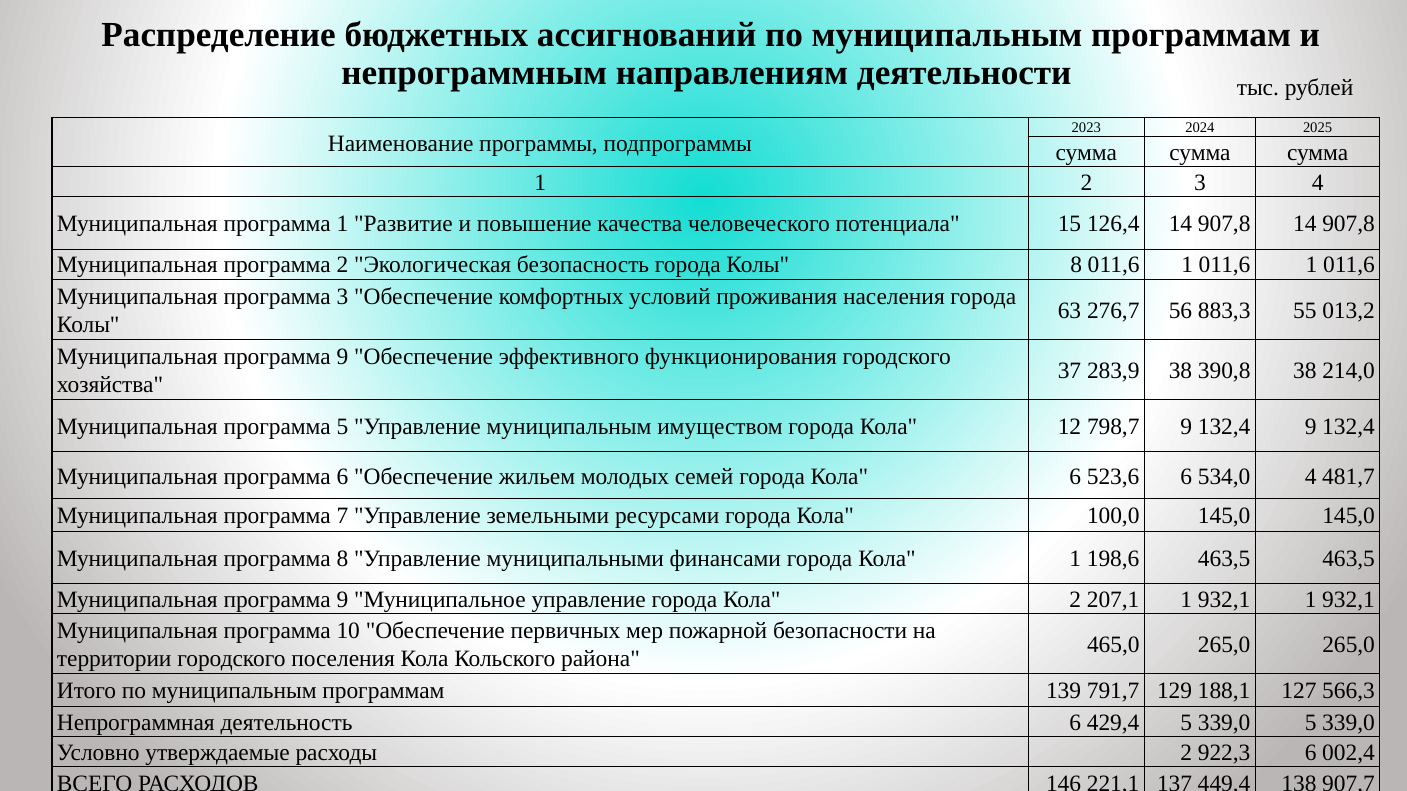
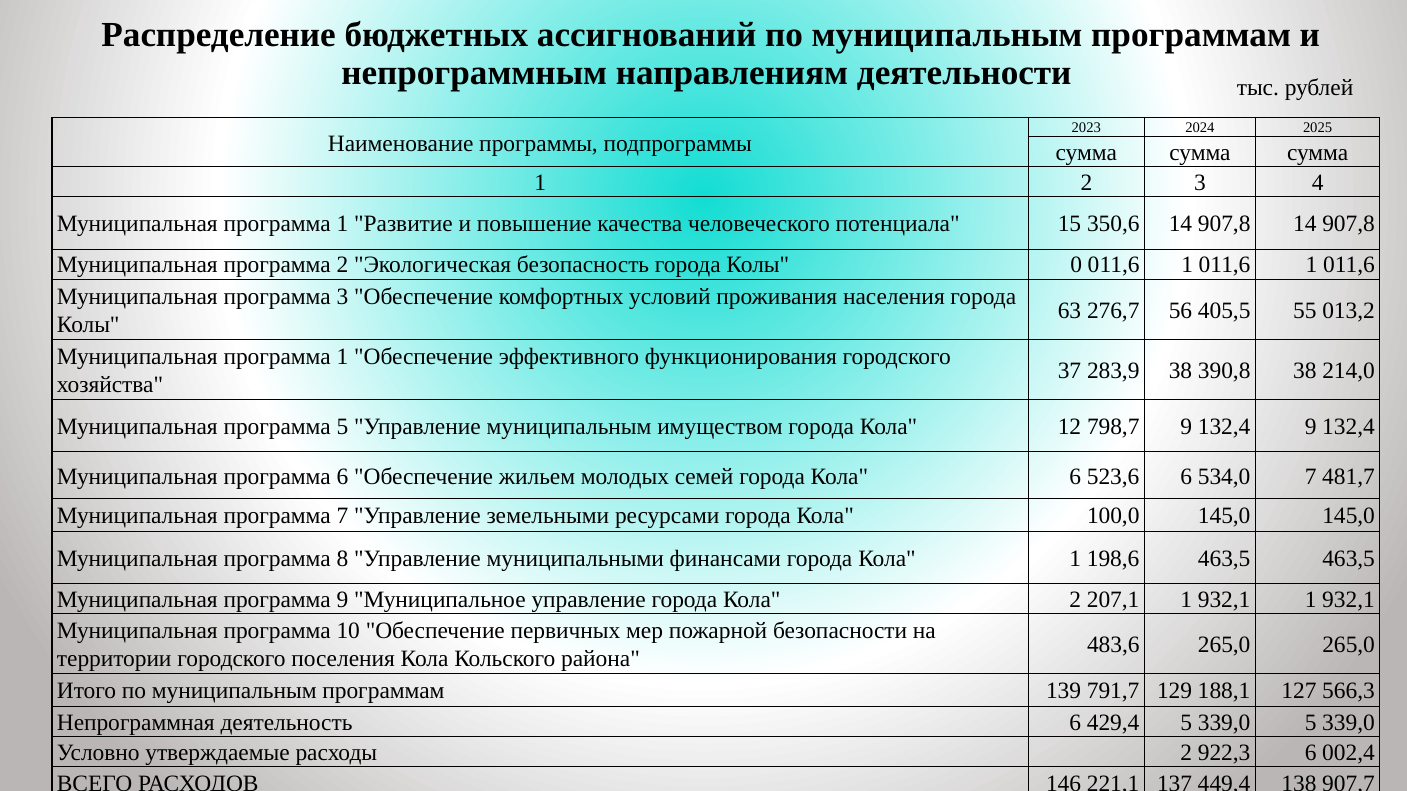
126,4: 126,4 -> 350,6 (1113, 224)
Колы 8: 8 -> 0 (1076, 265)
883,3: 883,3 -> 405,5 (1224, 311)
9: 9 -> 1 (343, 357)
534,0 4: 4 -> 7 (1311, 477)
465,0: 465,0 -> 483,6 (1113, 645)
